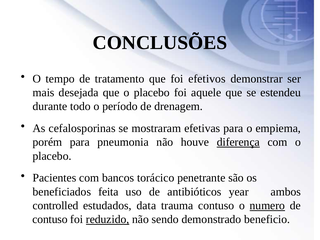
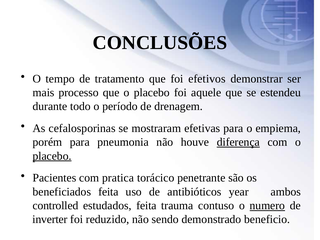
desejada: desejada -> processo (79, 93)
placebo underline: none -> present (52, 156)
bancos: bancos -> pratica (118, 178)
estudados data: data -> feita (146, 206)
contuso: contuso -> inverter (50, 219)
reduzido underline: present -> none (108, 219)
